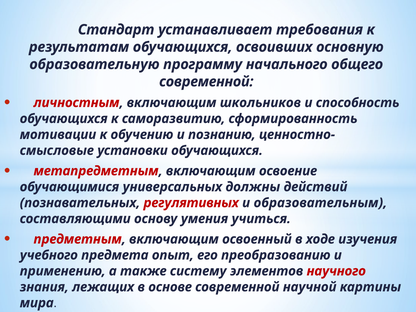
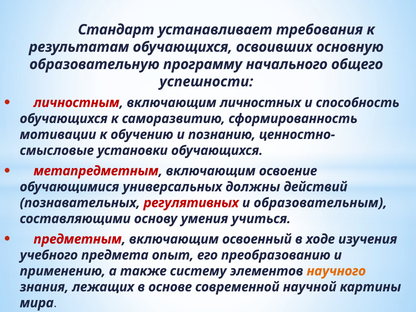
современной: современной -> успешности (206, 82)
школьников: школьников -> личностных (261, 103)
научного colour: red -> orange (336, 271)
